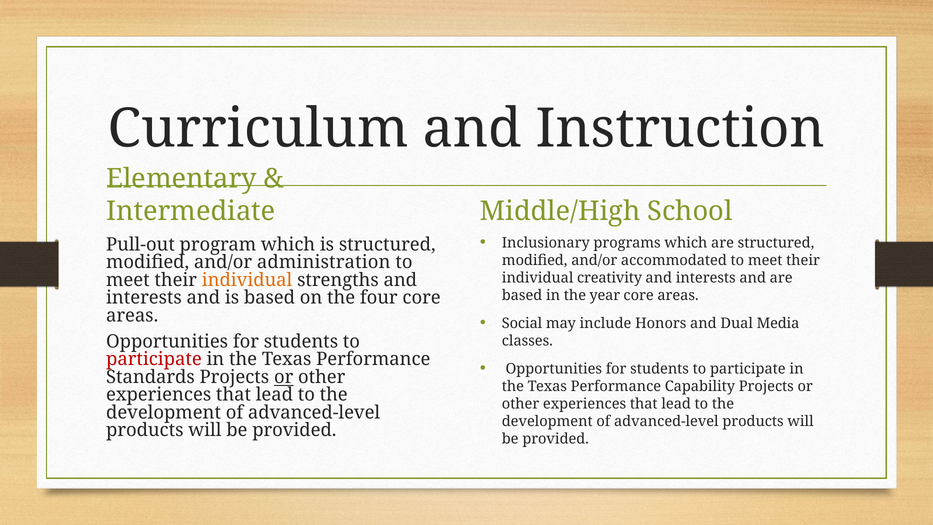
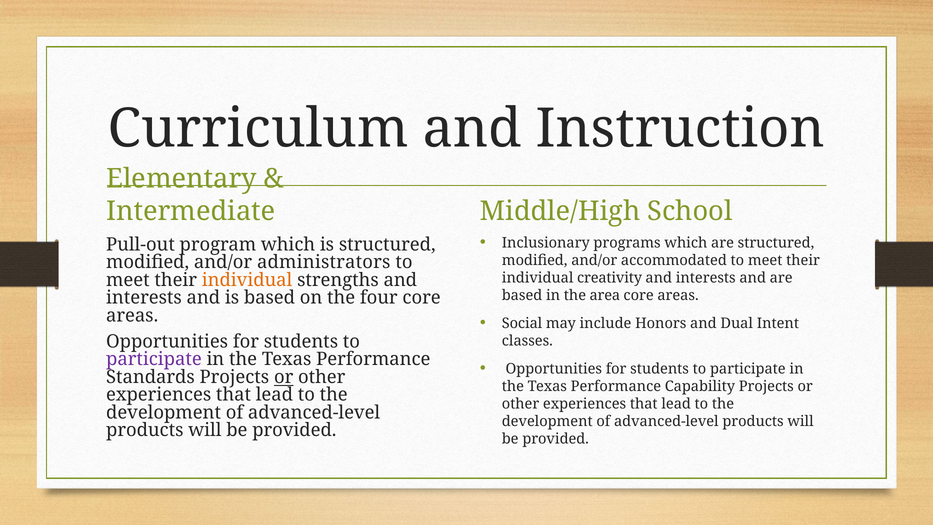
administration: administration -> administrators (324, 262)
year: year -> area (605, 295)
Media: Media -> Intent (778, 323)
participate colour: red -> purple (154, 359)
